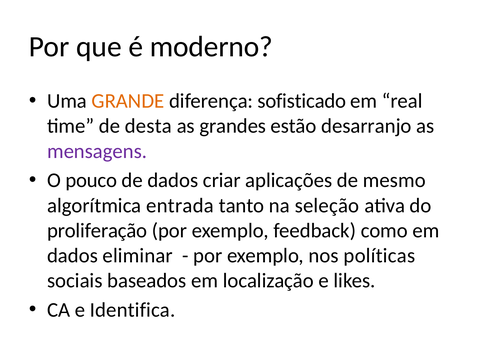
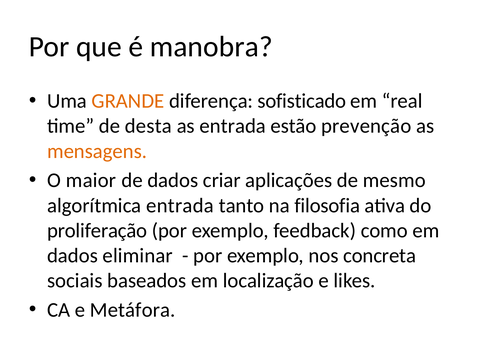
moderno: moderno -> manobra (211, 47)
as grandes: grandes -> entrada (233, 126)
desarranjo: desarranjo -> prevenção (366, 126)
mensagens colour: purple -> orange (97, 151)
pouco: pouco -> maior (91, 180)
seleção: seleção -> filosofia (327, 205)
políticas: políticas -> concreta (380, 255)
Identifica: Identifica -> Metáfora (133, 309)
